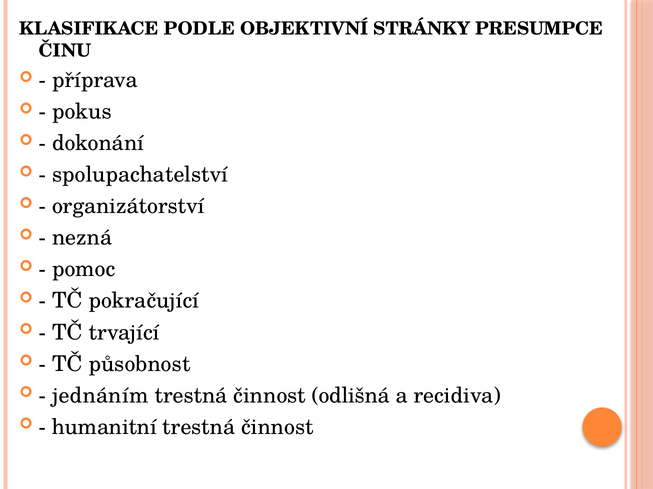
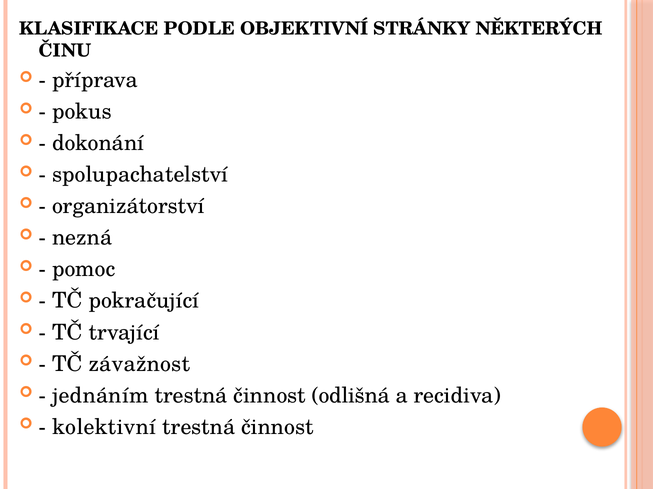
PRESUMPCE: PRESUMPCE -> NĚKTERÝCH (539, 29)
působnost: působnost -> závažnost (139, 364)
humanitní: humanitní -> kolektivní (104, 428)
